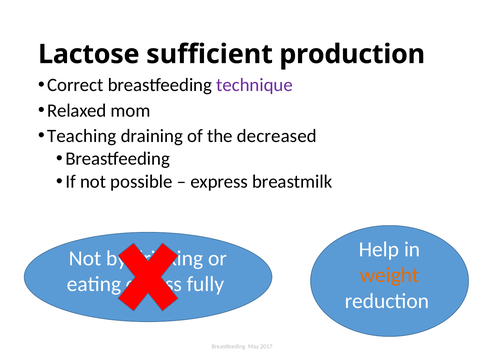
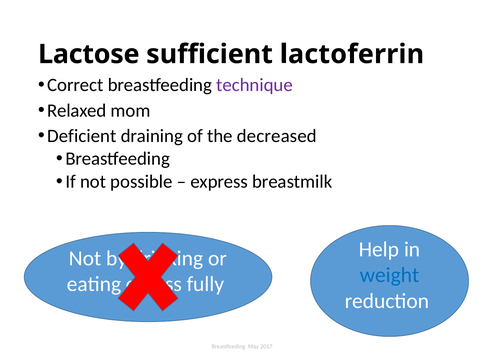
production: production -> lactoferrin (352, 54)
Teaching: Teaching -> Deficient (82, 136)
weight colour: orange -> blue (390, 275)
